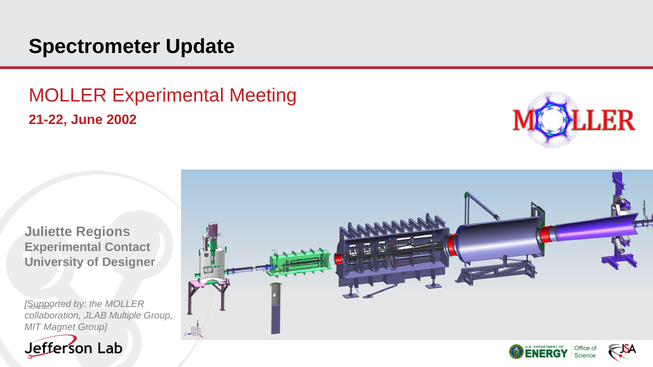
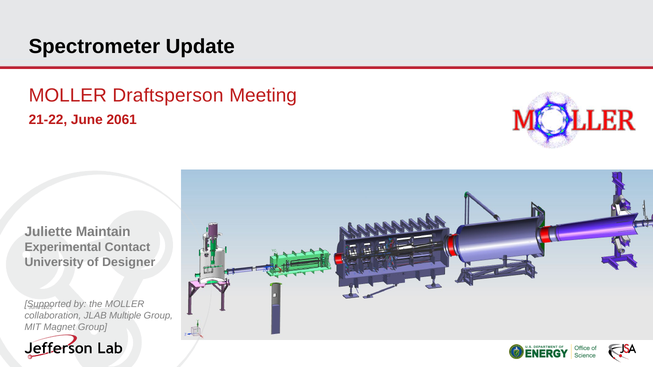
MOLLER Experimental: Experimental -> Draftsperson (168, 95)
2002: 2002 -> 2061 (122, 120)
Regions: Regions -> Maintain (103, 232)
